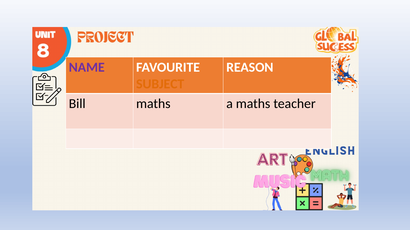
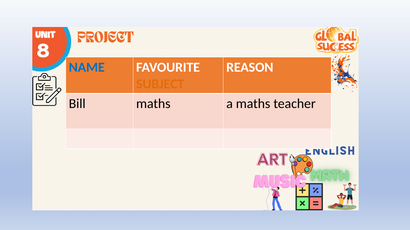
NAME colour: purple -> blue (87, 67)
